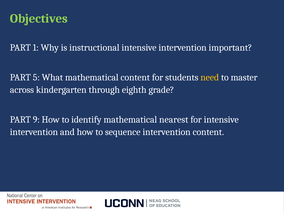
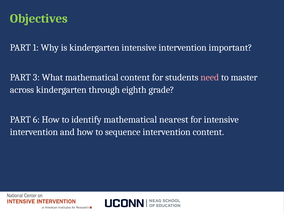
is instructional: instructional -> kindergarten (94, 48)
5: 5 -> 3 (36, 77)
need colour: yellow -> pink (210, 77)
9: 9 -> 6 (36, 119)
